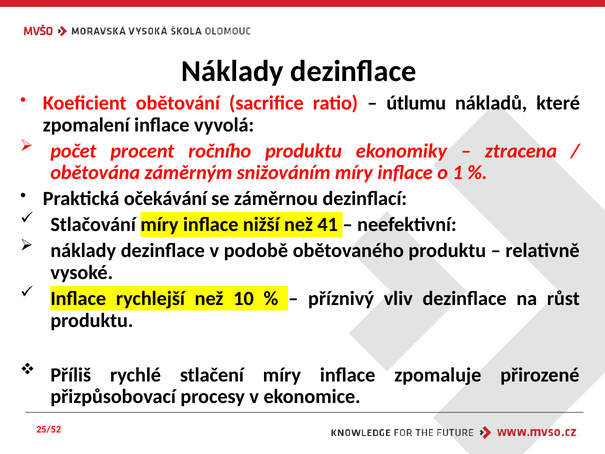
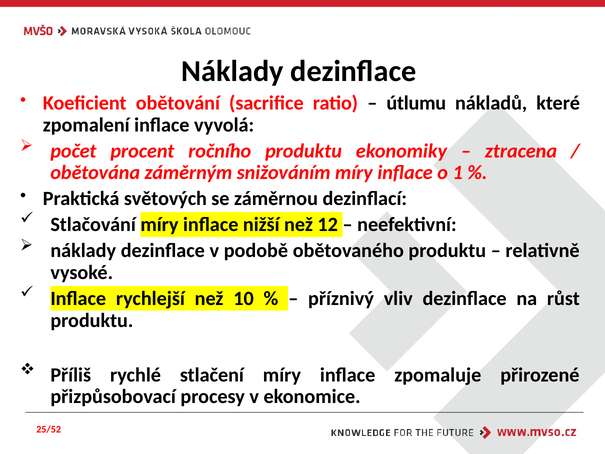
očekávání: očekávání -> světových (165, 199)
41: 41 -> 12 (328, 225)
